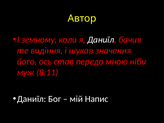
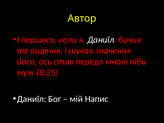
земному: земному -> першого (39, 40)
8:11: 8:11 -> 8:25 (47, 72)
